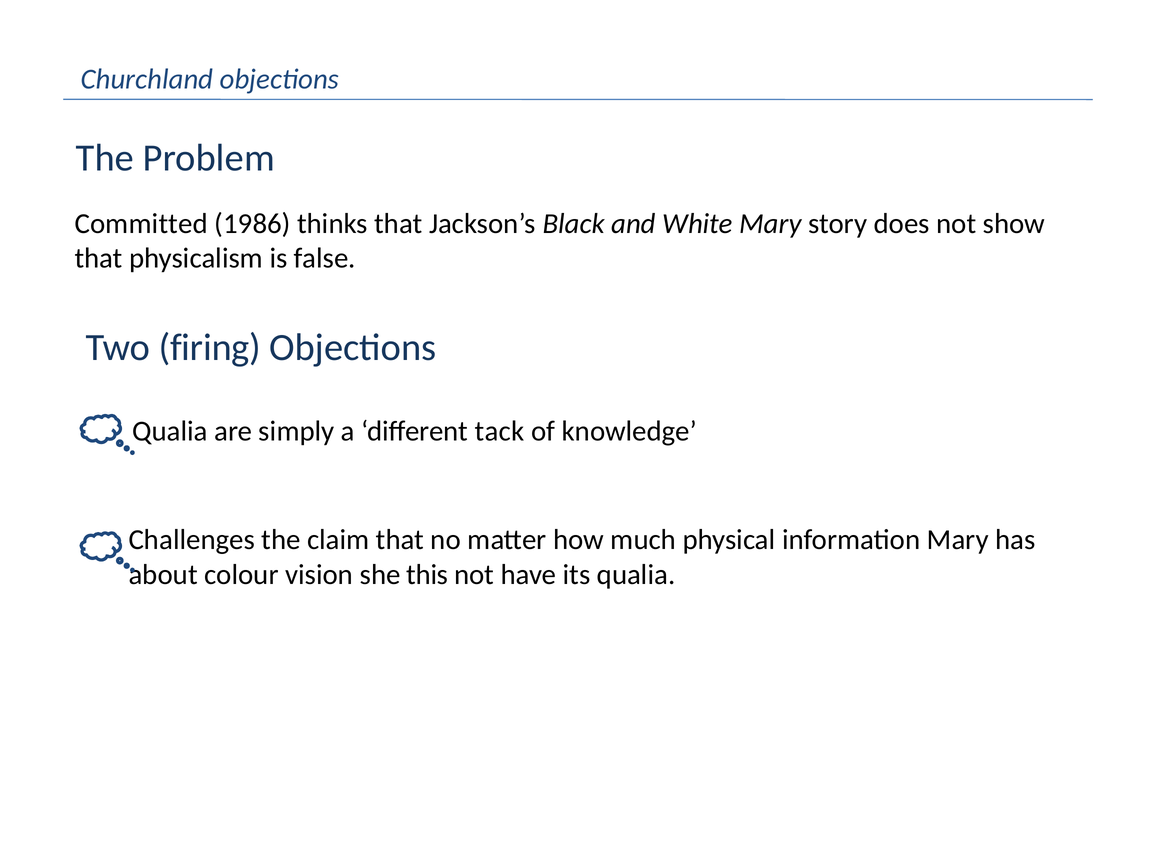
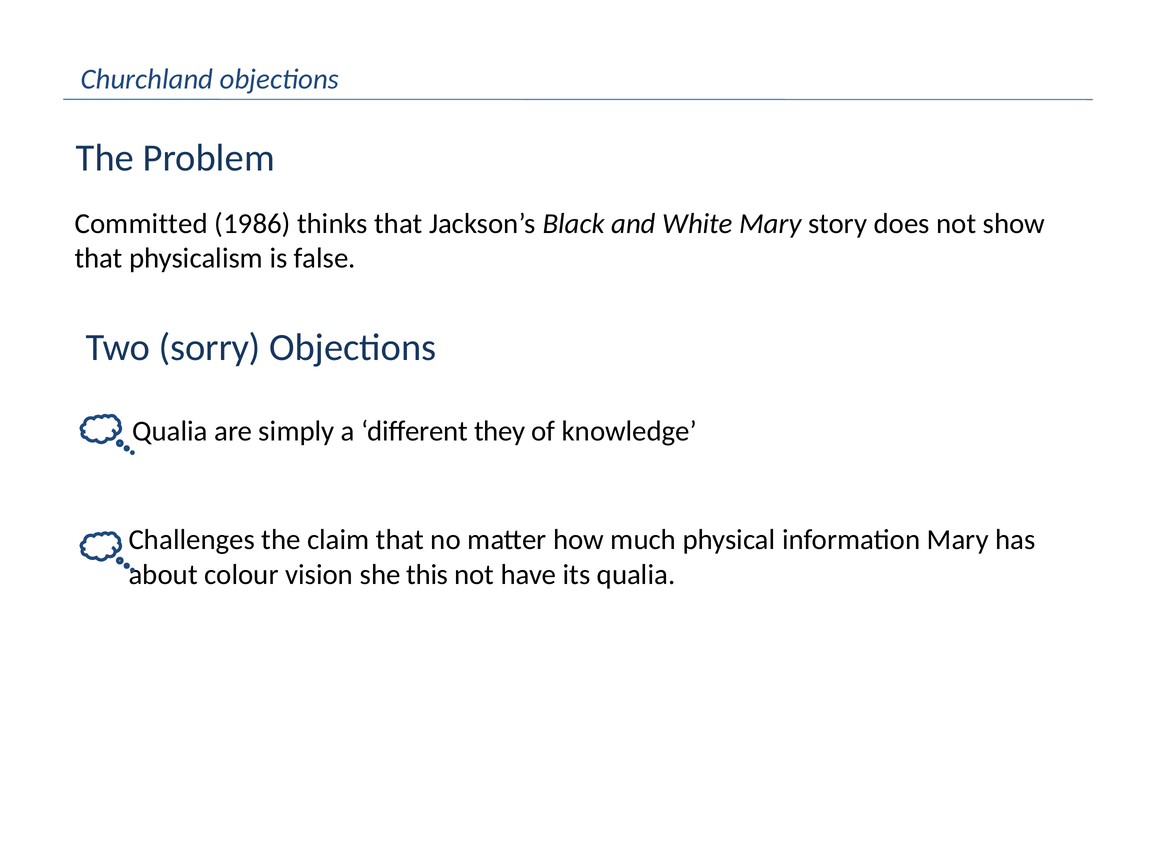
firing: firing -> sorry (210, 348)
tack: tack -> they (500, 431)
